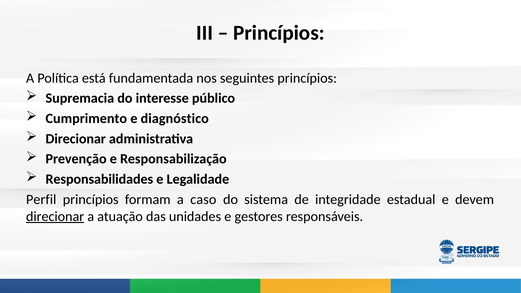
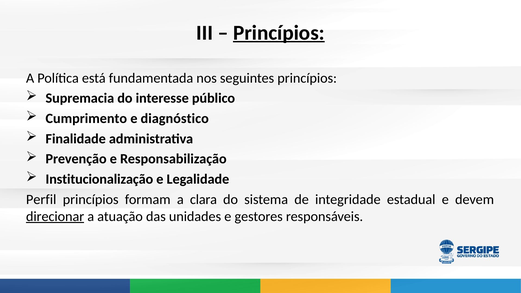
Princípios underline: none -> present (279, 33)
Direcionar: Direcionar -> Finalidade (76, 139)
Responsabilidades: Responsabilidades -> Institucionalização (99, 179)
caso: caso -> clara (203, 199)
